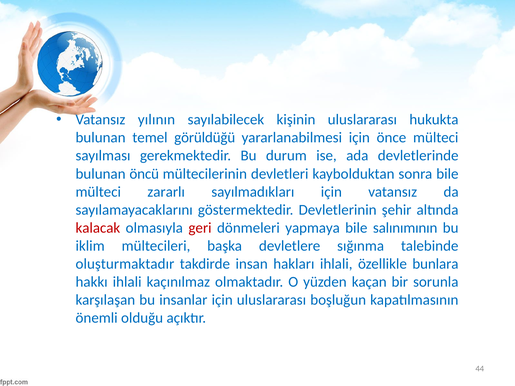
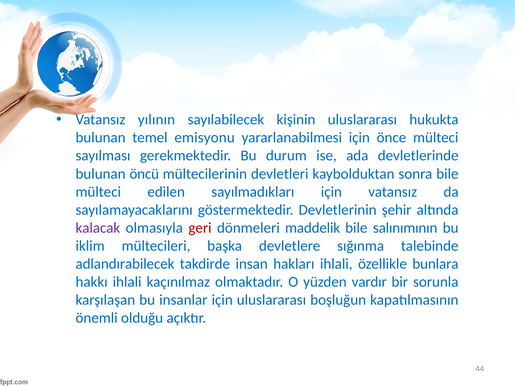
görüldüğü: görüldüğü -> emisyonu (205, 138)
zararlı: zararlı -> edilen (166, 192)
kalacak colour: red -> purple (98, 228)
yapmaya: yapmaya -> maddelik (313, 228)
oluşturmaktadır: oluşturmaktadır -> adlandırabilecek (125, 264)
kaçan: kaçan -> vardır (369, 282)
